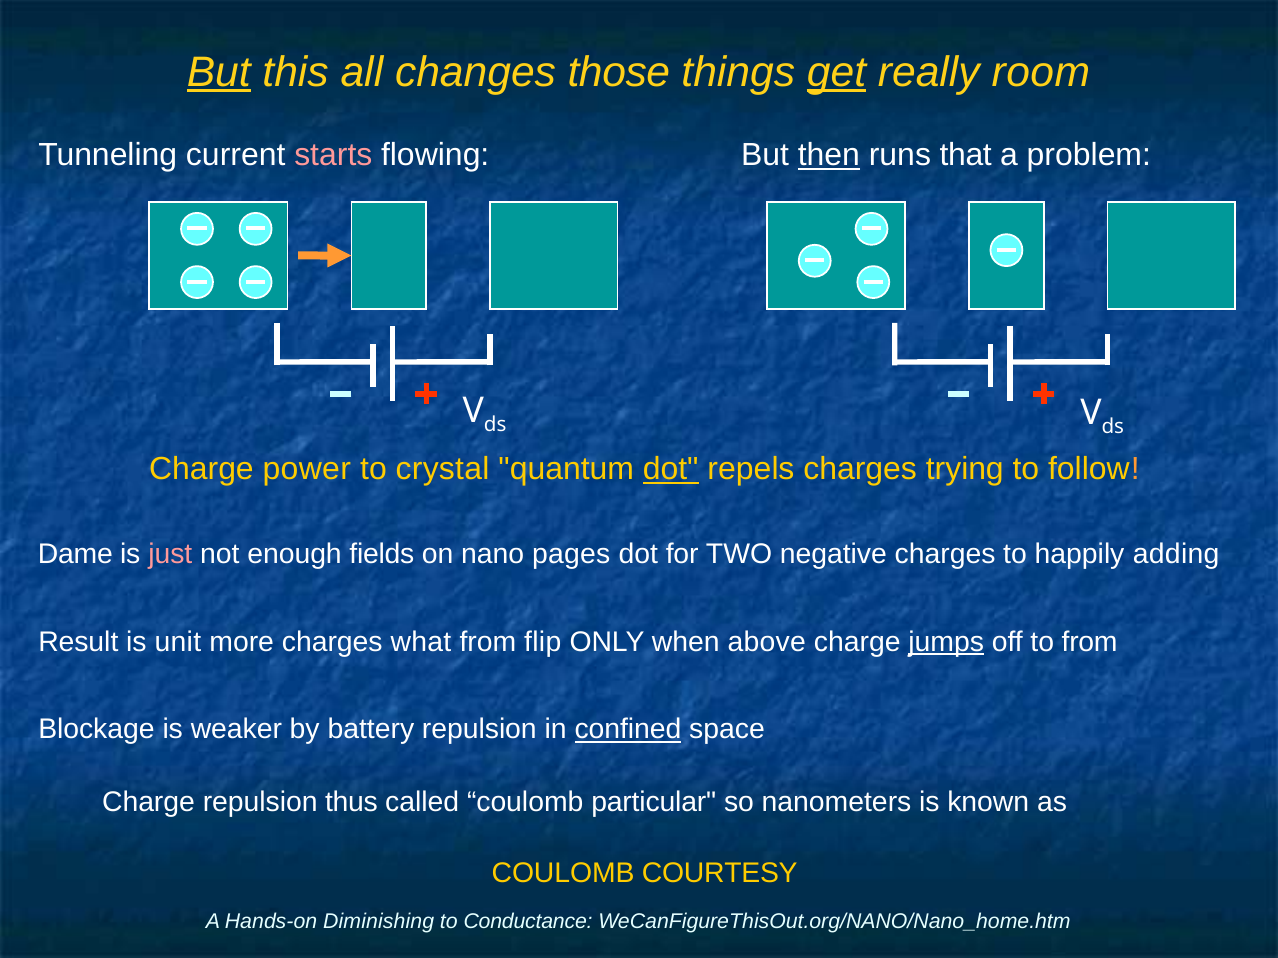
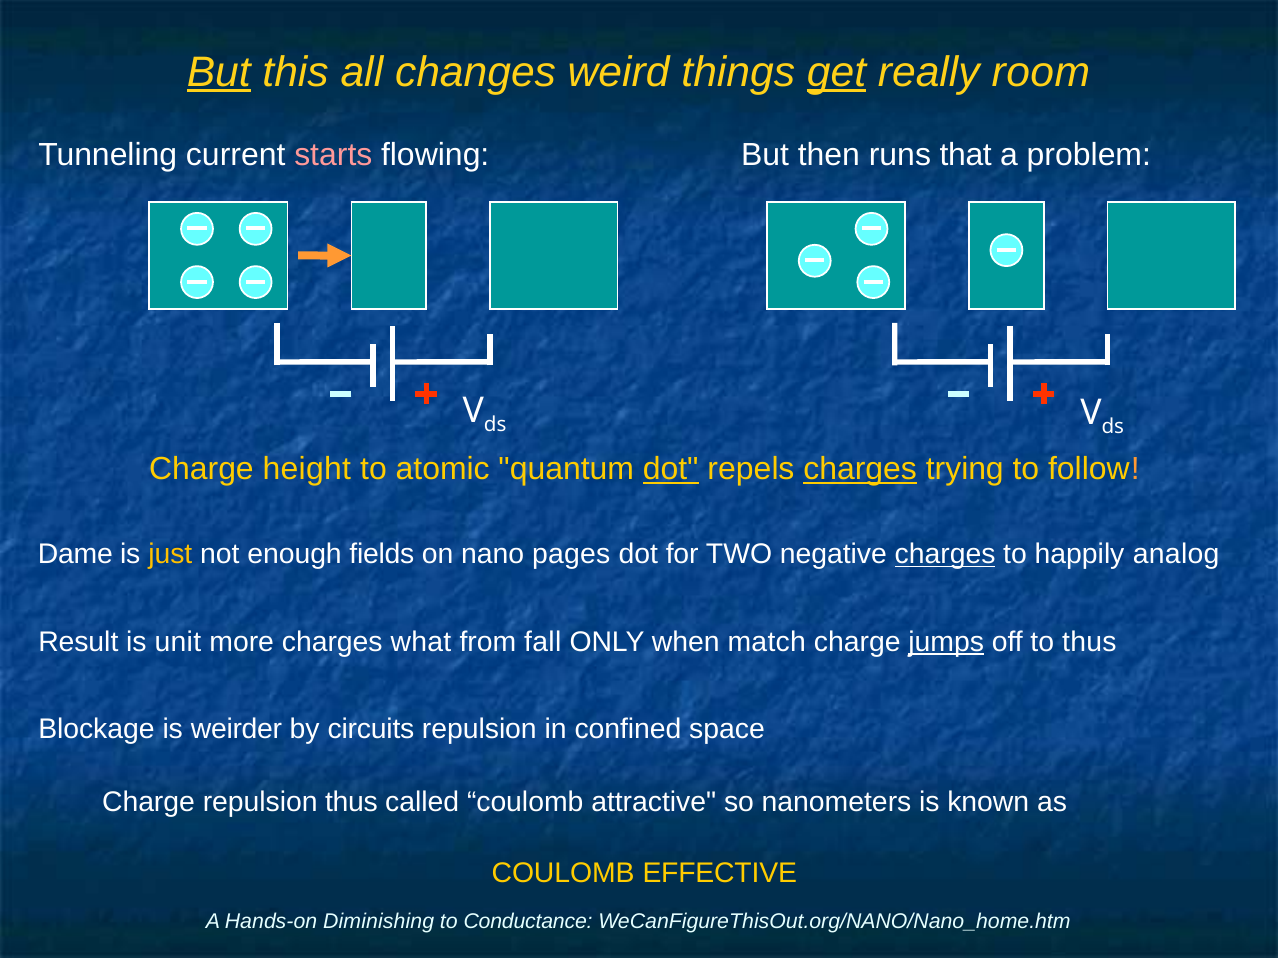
those: those -> weird (619, 72)
then underline: present -> none (829, 155)
power: power -> height (307, 469)
crystal: crystal -> atomic (443, 469)
charges underline: none -> present (860, 469)
just colour: pink -> yellow (170, 555)
charges underline: none -> present (945, 555)
adding: adding -> analog (1176, 555)
flip: flip -> fall (543, 642)
above: above -> match (767, 642)
to from: from -> thus (1089, 642)
weaker: weaker -> weirder (236, 730)
battery: battery -> circuits (371, 730)
confined underline: present -> none (628, 730)
particular: particular -> attractive (654, 803)
COURTESY: COURTESY -> EFFECTIVE (720, 873)
